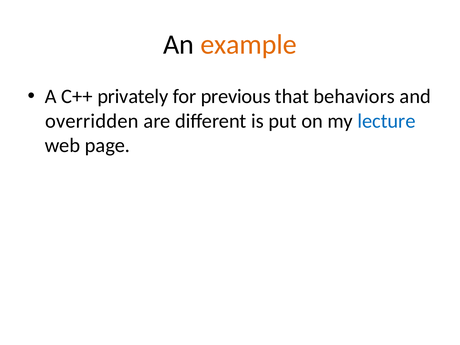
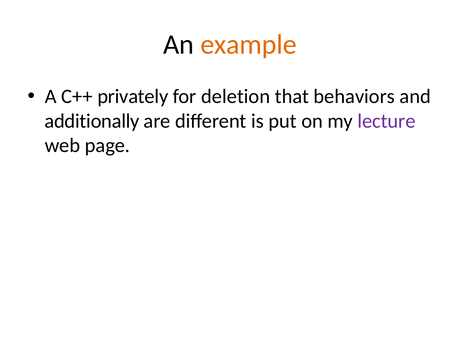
previous: previous -> deletion (236, 96)
overridden: overridden -> additionally (92, 121)
lecture colour: blue -> purple (386, 121)
